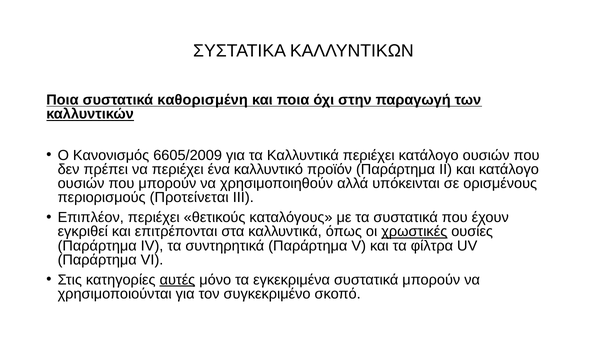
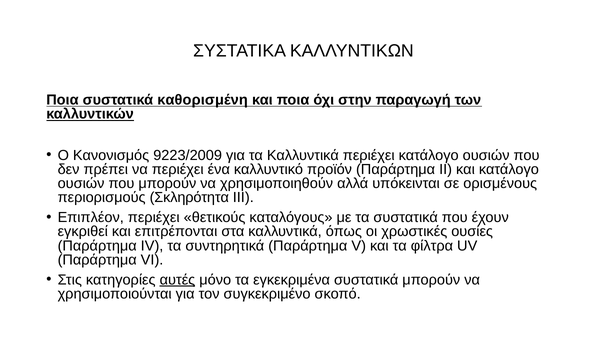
6605/2009: 6605/2009 -> 9223/2009 (188, 155)
Προτείνεται: Προτείνεται -> Σκληρότητα (189, 197)
χρωστικές underline: present -> none (414, 231)
